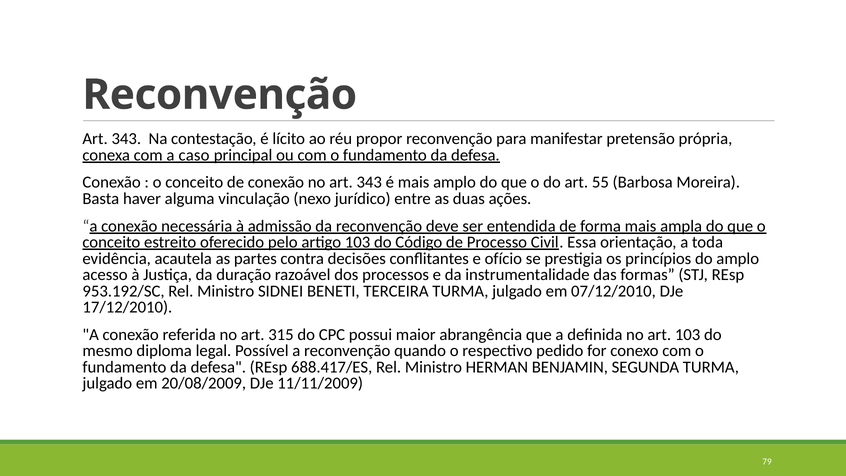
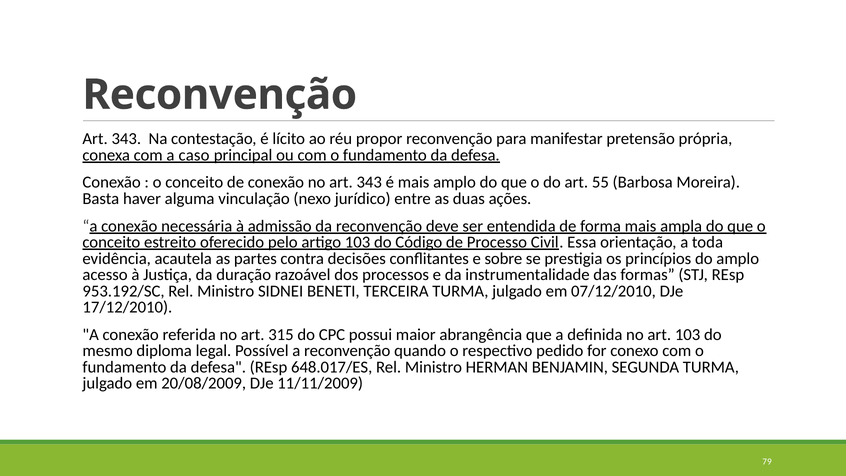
ofício: ofício -> sobre (503, 258)
688.417/ES: 688.417/ES -> 648.017/ES (332, 367)
